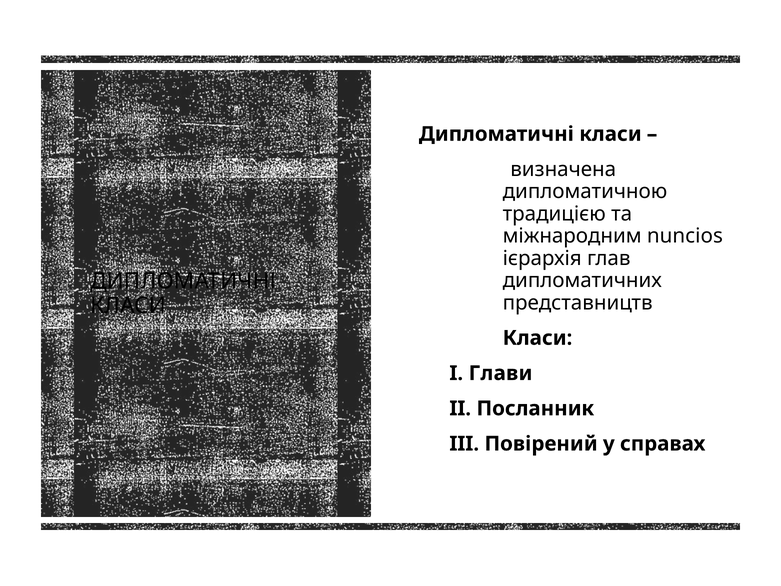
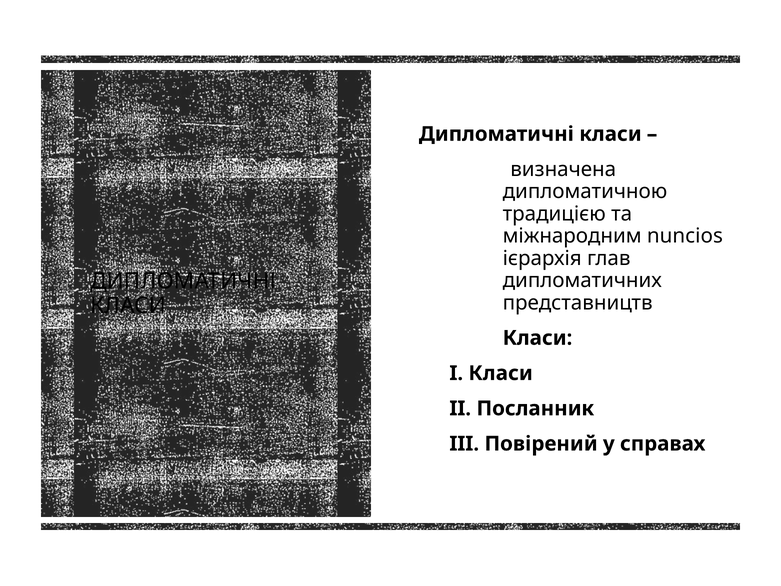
I Глави: Глави -> Класи (501, 373)
